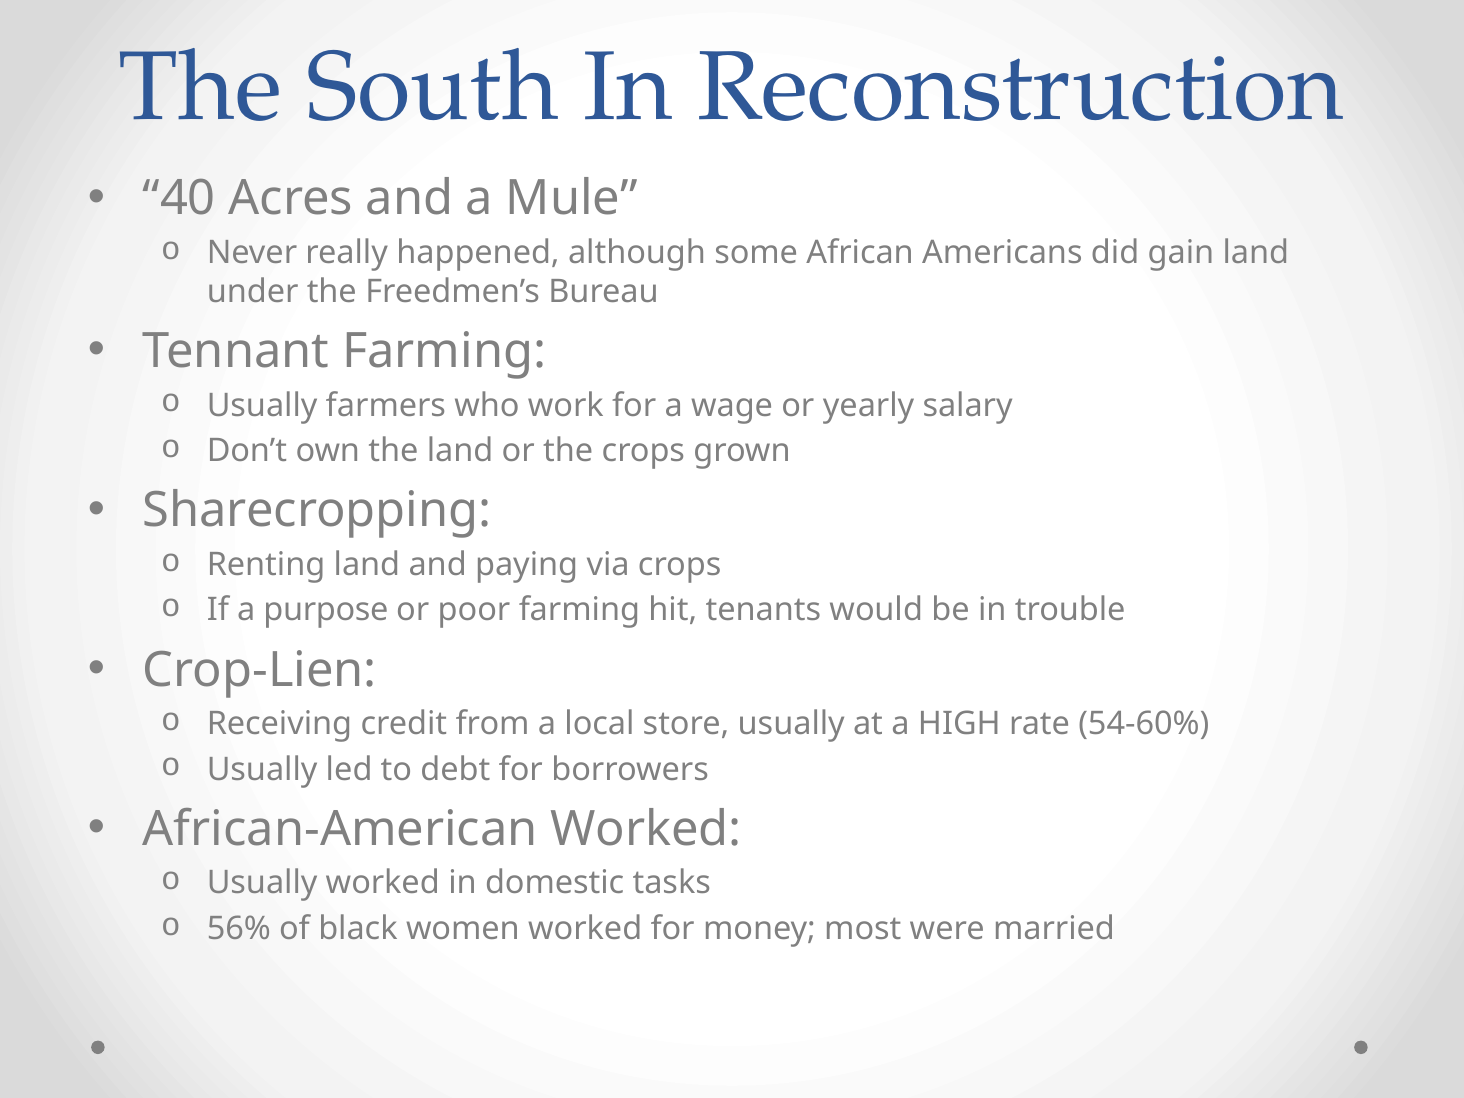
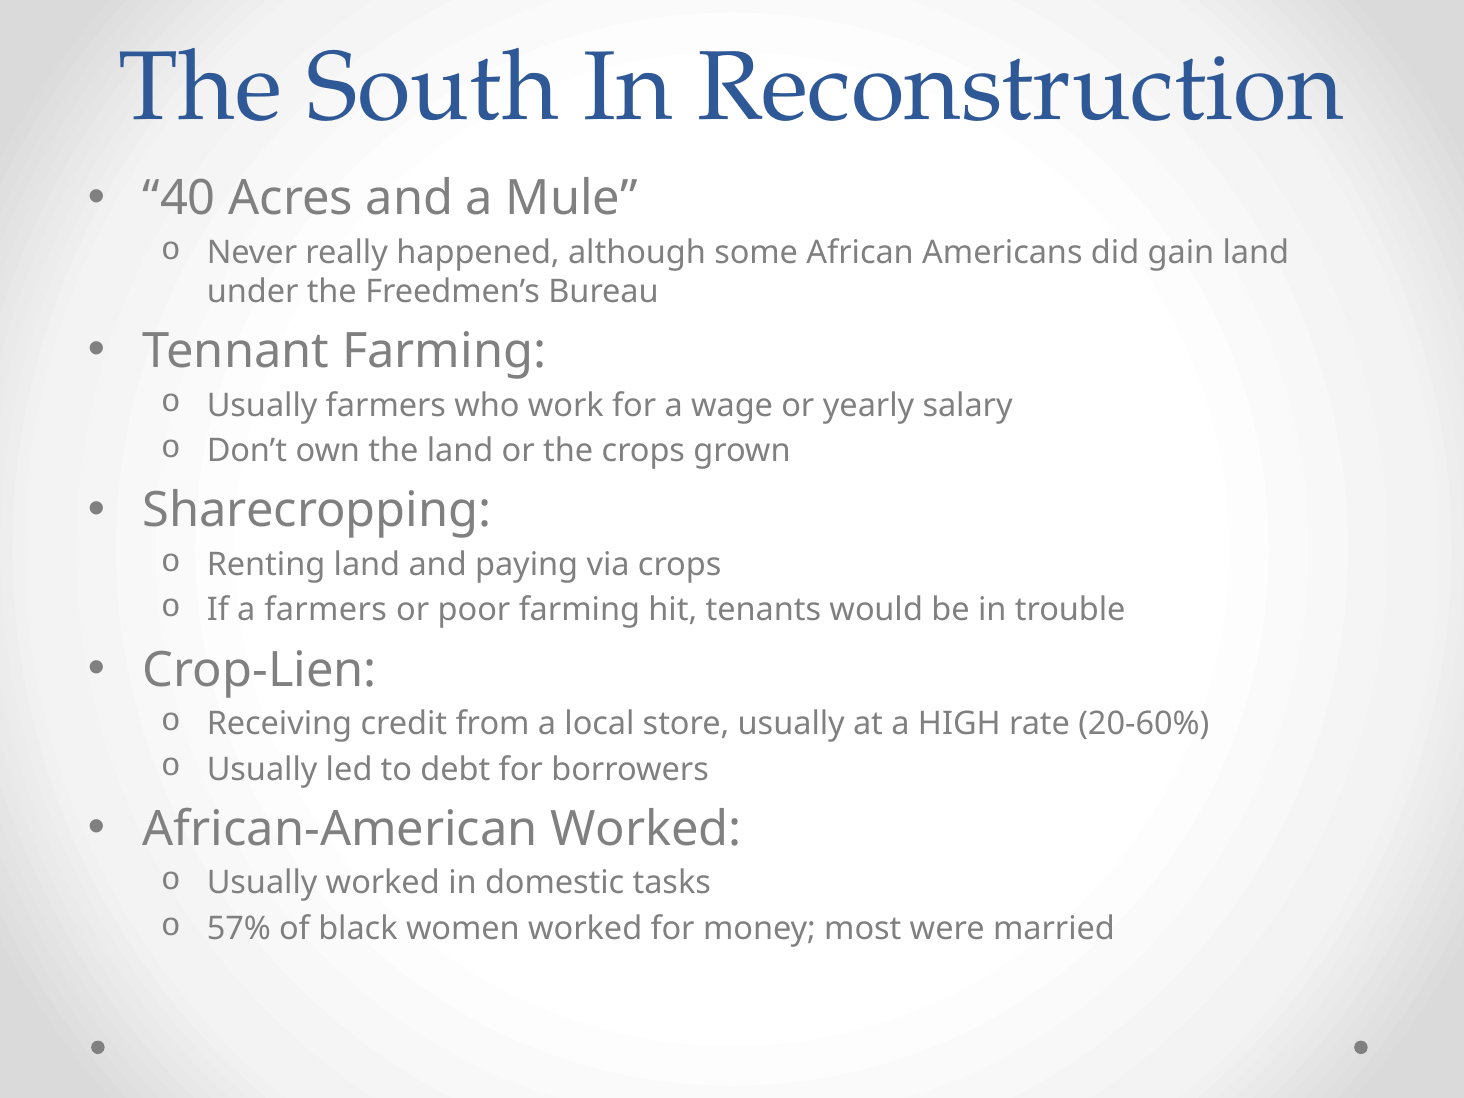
a purpose: purpose -> farmers (326, 610)
54-60%: 54-60% -> 20-60% (1144, 724)
56%: 56% -> 57% (239, 929)
